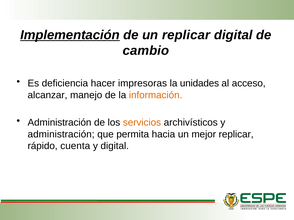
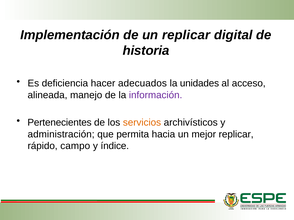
Implementación underline: present -> none (70, 35)
cambio: cambio -> historia (146, 51)
impresoras: impresoras -> adecuados (142, 84)
alcanzar: alcanzar -> alineada (48, 95)
información colour: orange -> purple (156, 95)
Administración: Administración -> Pertenecientes (60, 123)
cuenta: cuenta -> campo (75, 146)
y digital: digital -> índice (115, 146)
